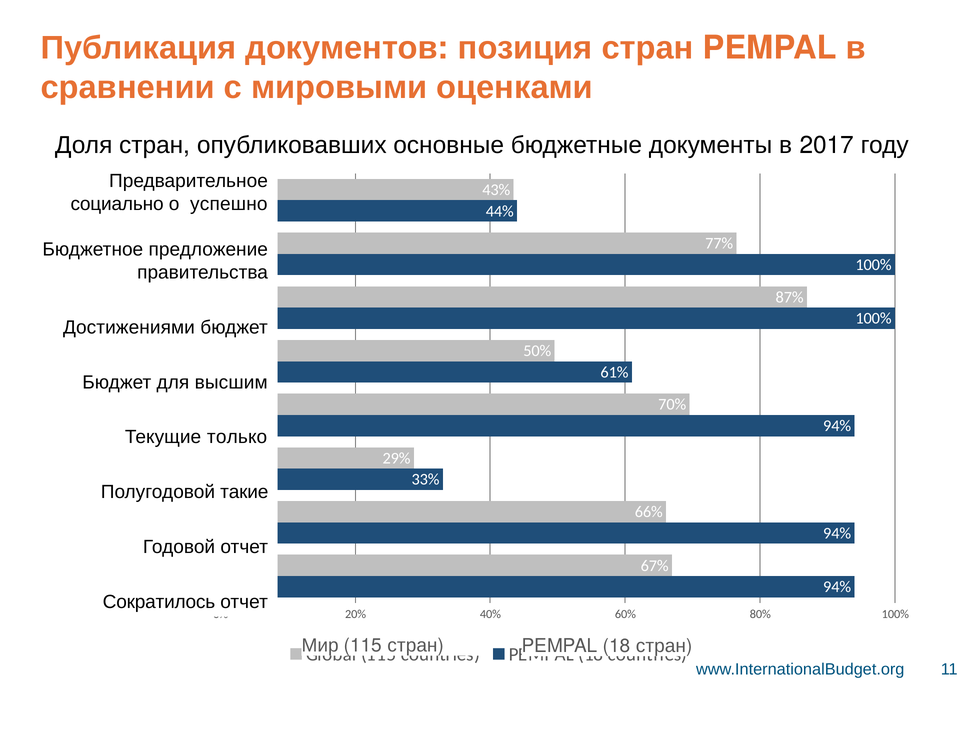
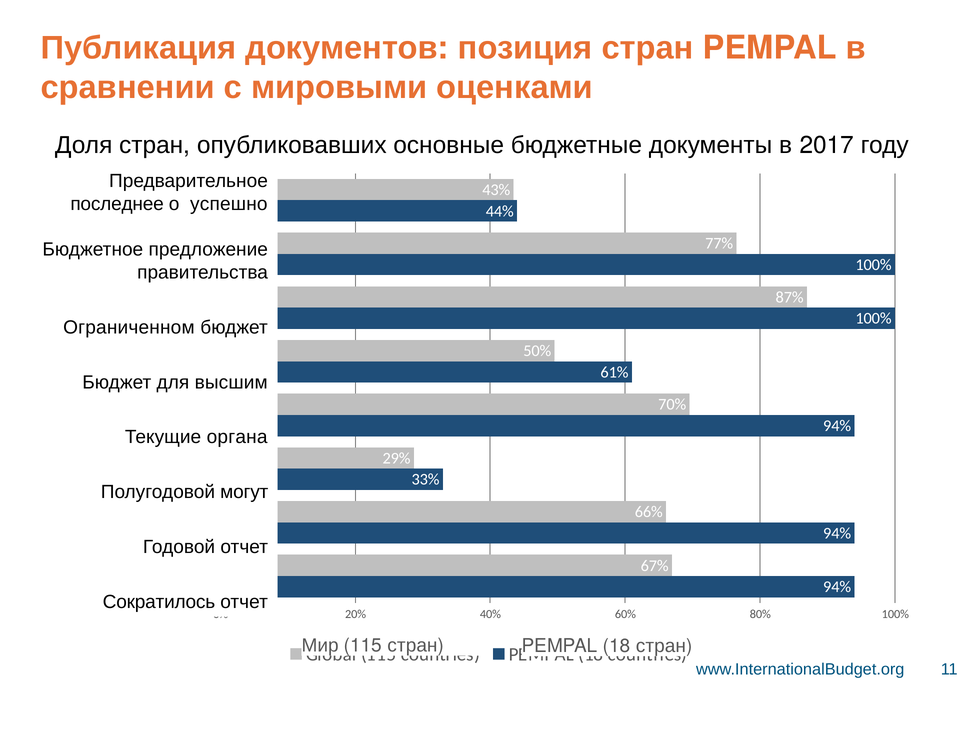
социально: социально -> последнее (117, 204)
Достижениями: Достижениями -> Ограниченном (129, 327)
только: только -> органа (237, 437)
такие: такие -> могут (244, 492)
